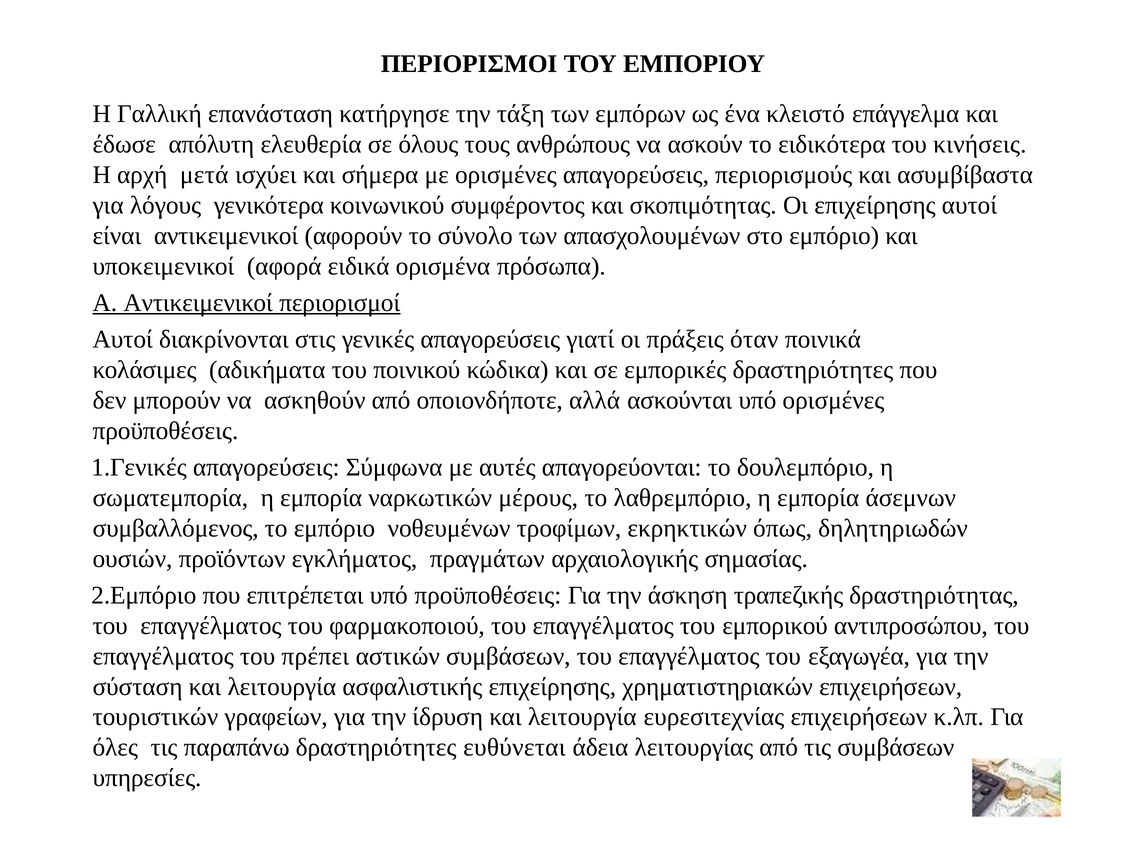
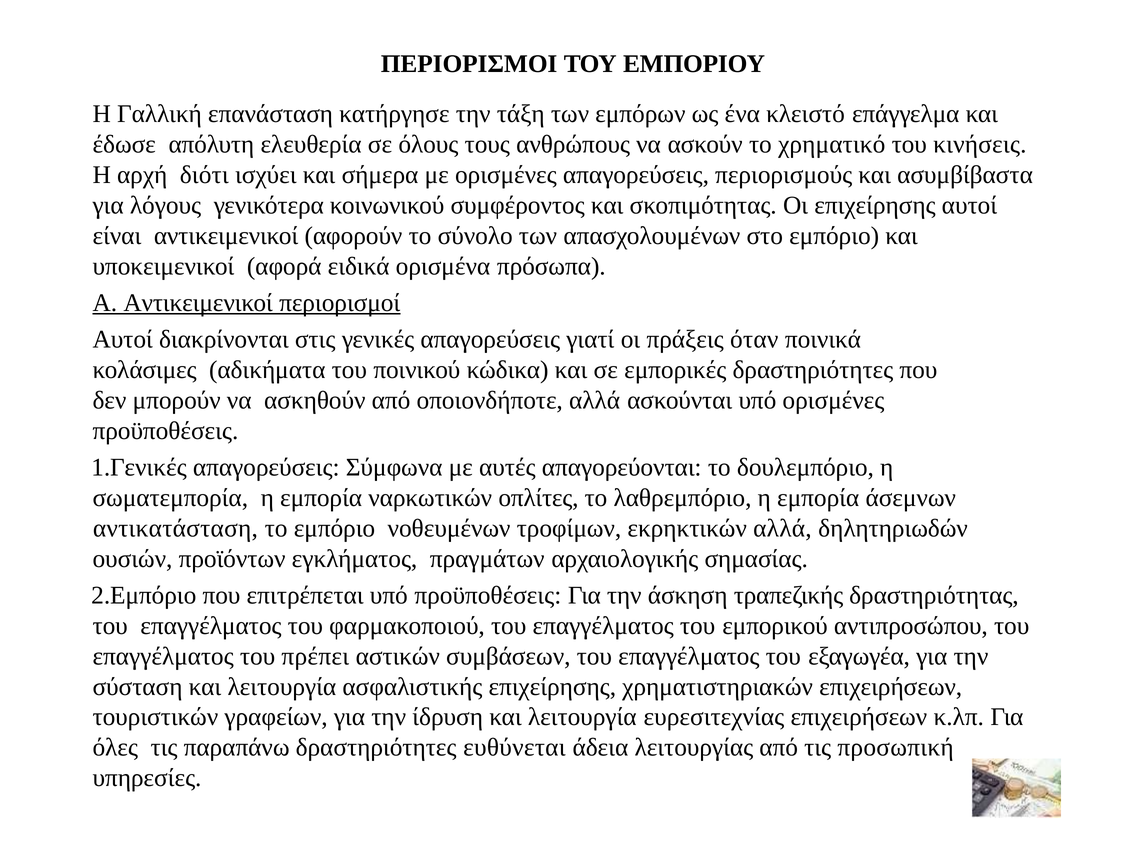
ειδικότερα: ειδικότερα -> χρηματικό (832, 144)
μετά: μετά -> διότι (204, 175)
μέρους: μέρους -> οπλίτες (538, 498)
συμβαλλόμενος: συμβαλλόμενος -> αντικατάσταση (175, 528)
εκρηκτικών όπως: όπως -> αλλά (782, 528)
τις συμβάσεων: συμβάσεων -> προσωπική (896, 748)
